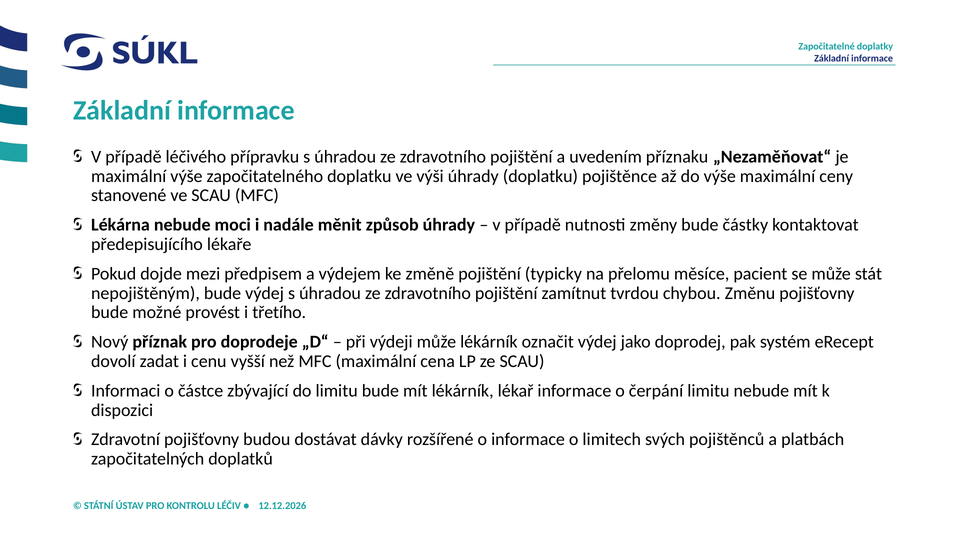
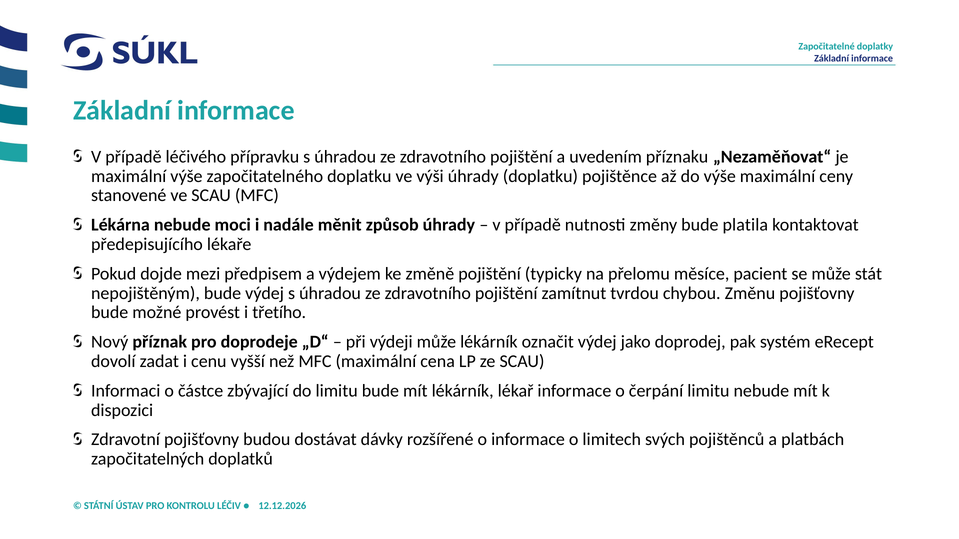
částky: částky -> platila (745, 225)
